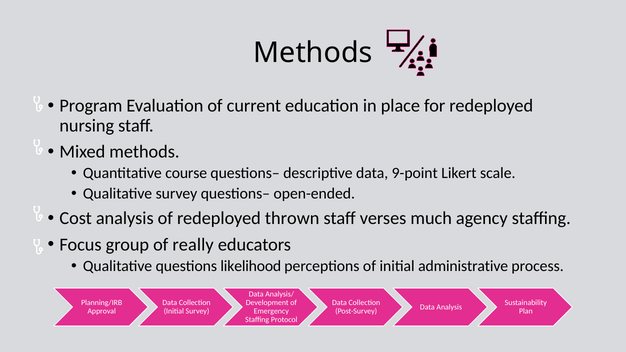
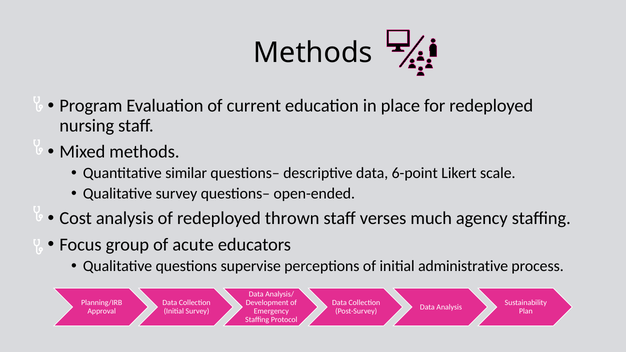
course: course -> similar (186, 173)
9-point: 9-point -> 6-point (415, 173)
really: really -> acute (193, 245)
likelihood: likelihood -> supervise (251, 266)
